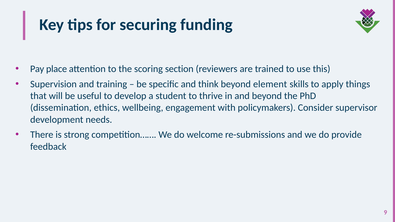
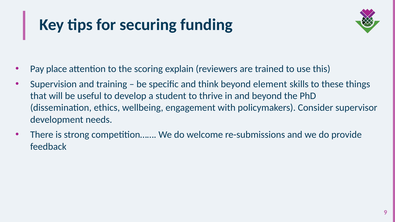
section: section -> explain (179, 69)
apply: apply -> these (332, 84)
